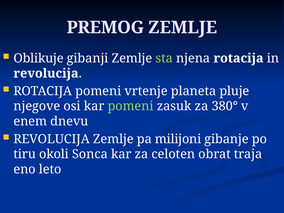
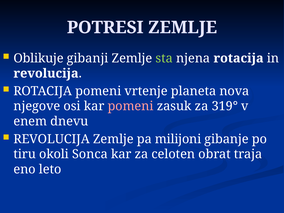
PREMOG: PREMOG -> POTRESI (105, 27)
pluje: pluje -> nova (234, 91)
pomeni colour: light green -> pink (131, 106)
380°: 380° -> 319° (225, 106)
